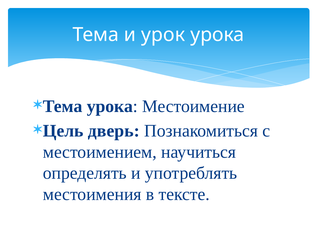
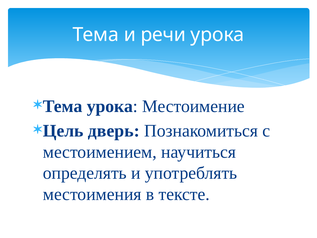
урок: урок -> речи (163, 35)
